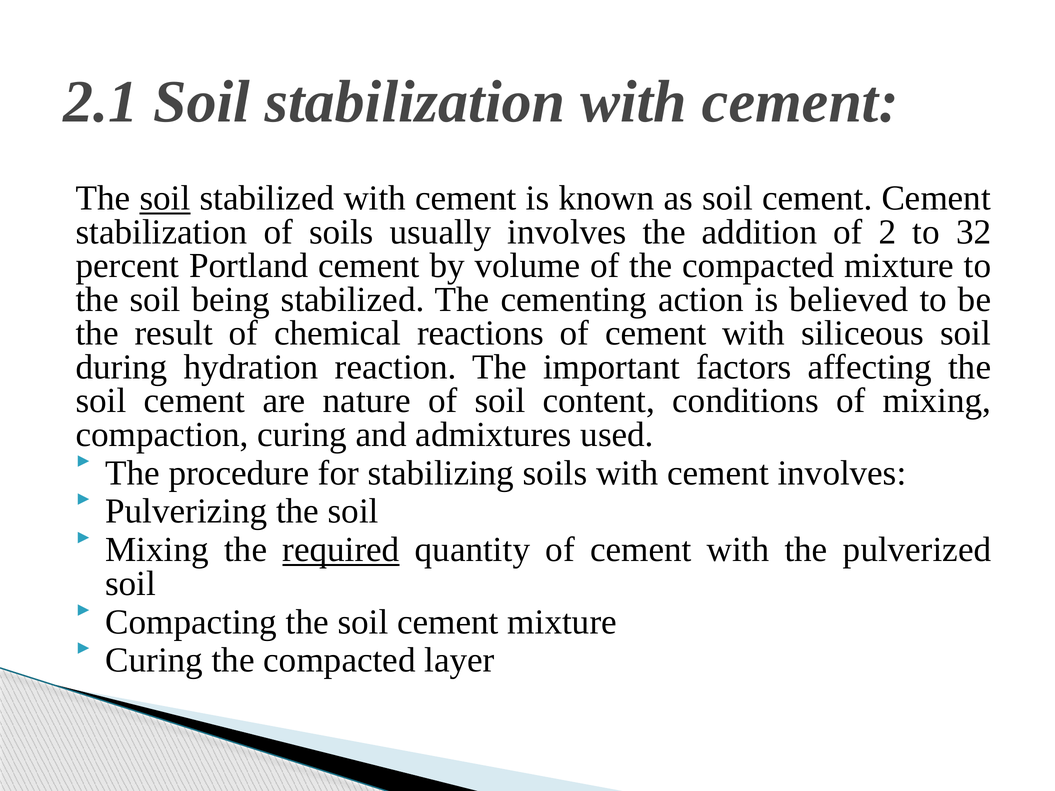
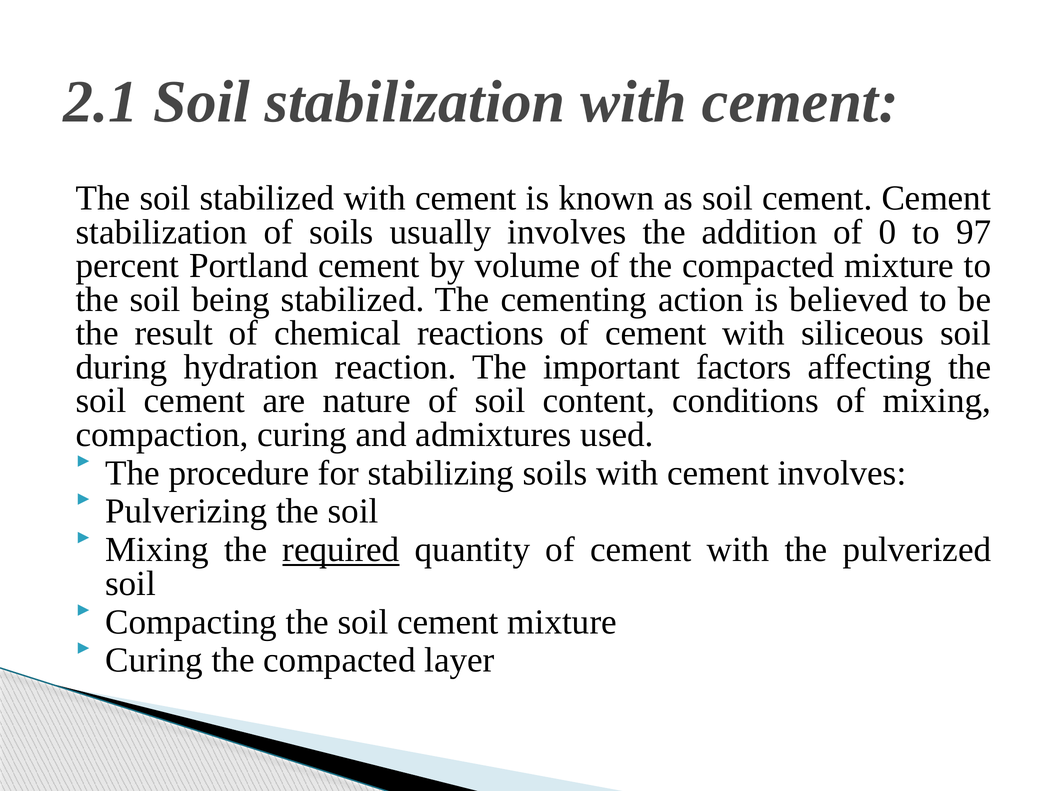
soil underline: present -> none (165, 198)
2: 2 -> 0 (887, 232)
32: 32 -> 97 (974, 232)
